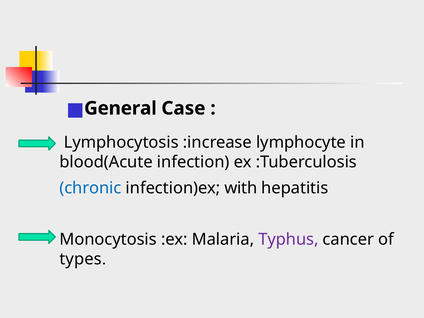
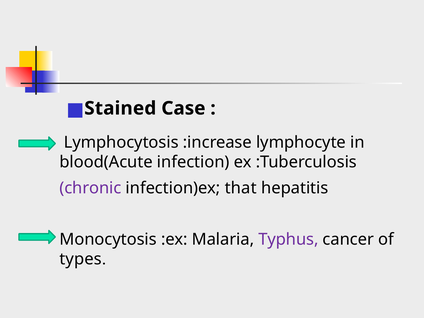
General: General -> Stained (120, 108)
chronic colour: blue -> purple (90, 188)
with: with -> that (241, 188)
